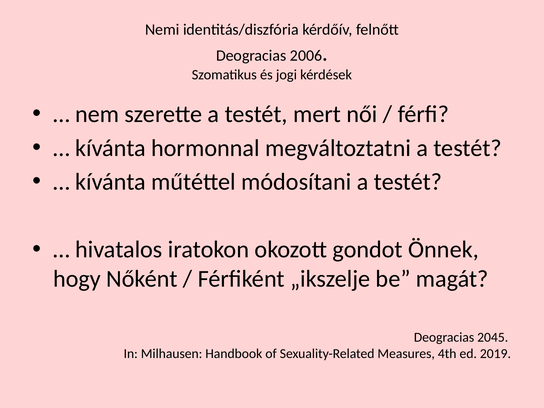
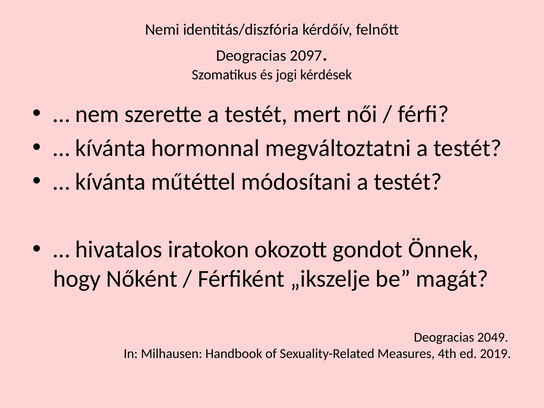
2006: 2006 -> 2097 (306, 56)
2045: 2045 -> 2049 (493, 337)
